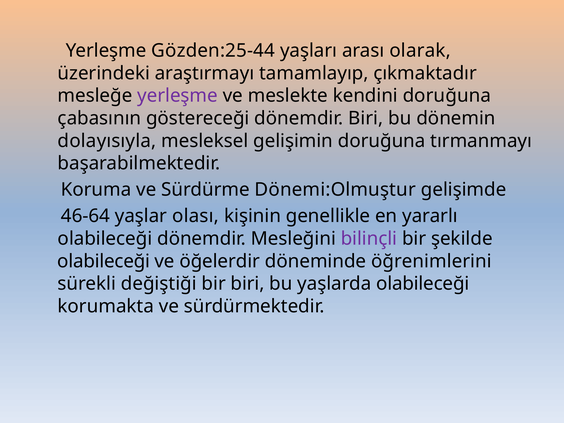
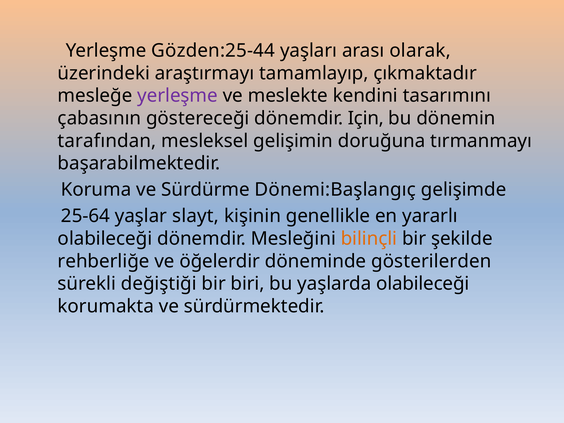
kendini doruğuna: doruğuna -> tasarımını (447, 96)
dönemdir Biri: Biri -> Için (366, 118)
dolayısıyla: dolayısıyla -> tarafından (107, 141)
Dönemi:Olmuştur: Dönemi:Olmuştur -> Dönemi:Başlangıç (335, 190)
46-64: 46-64 -> 25-64 (85, 216)
olası: olası -> slayt (196, 216)
bilinçli colour: purple -> orange (369, 239)
olabileceği: olabileceği -> rehberliğe (104, 261)
öğrenimlerini: öğrenimlerini -> gösterilerden (431, 261)
